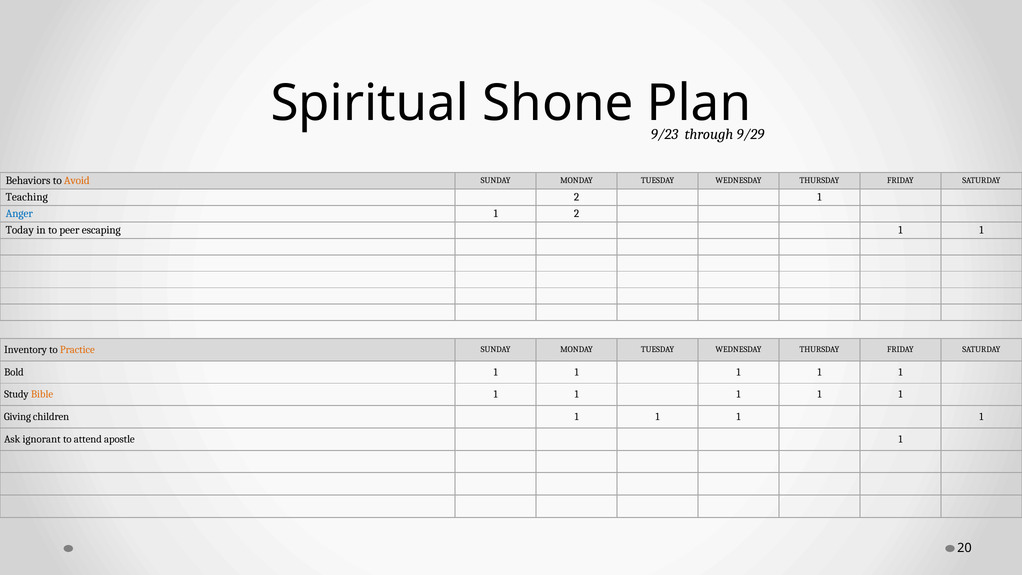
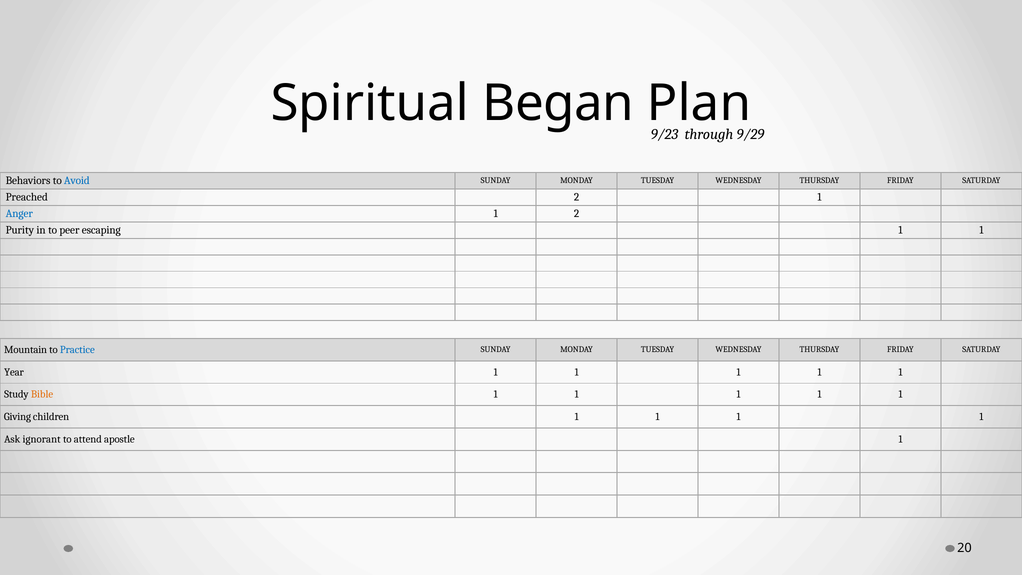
Shone: Shone -> Began (558, 103)
Avoid colour: orange -> blue (77, 181)
Teaching: Teaching -> Preached (27, 197)
Today: Today -> Purity (20, 230)
Inventory: Inventory -> Mountain (26, 350)
Practice colour: orange -> blue (77, 350)
Bold: Bold -> Year (14, 372)
